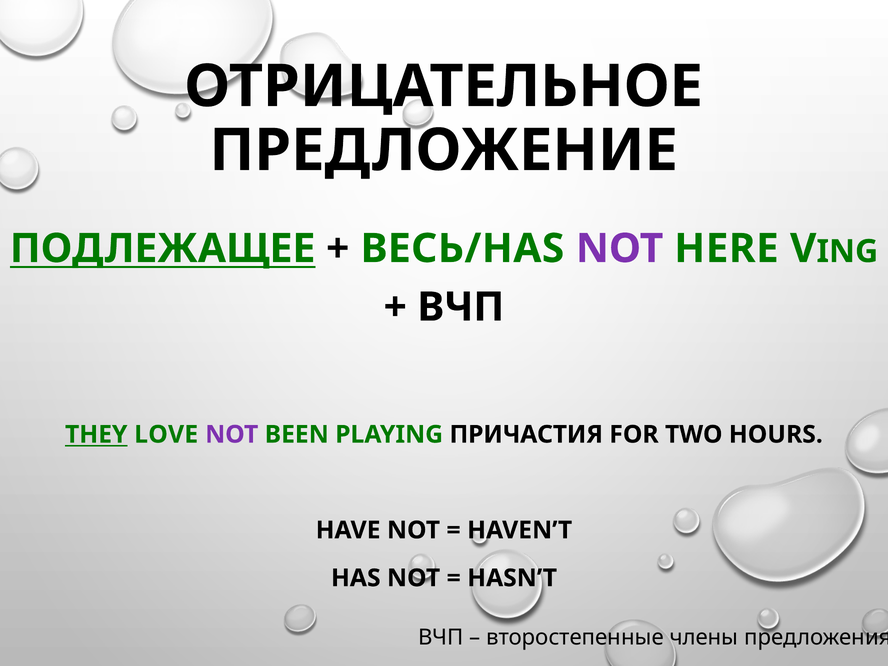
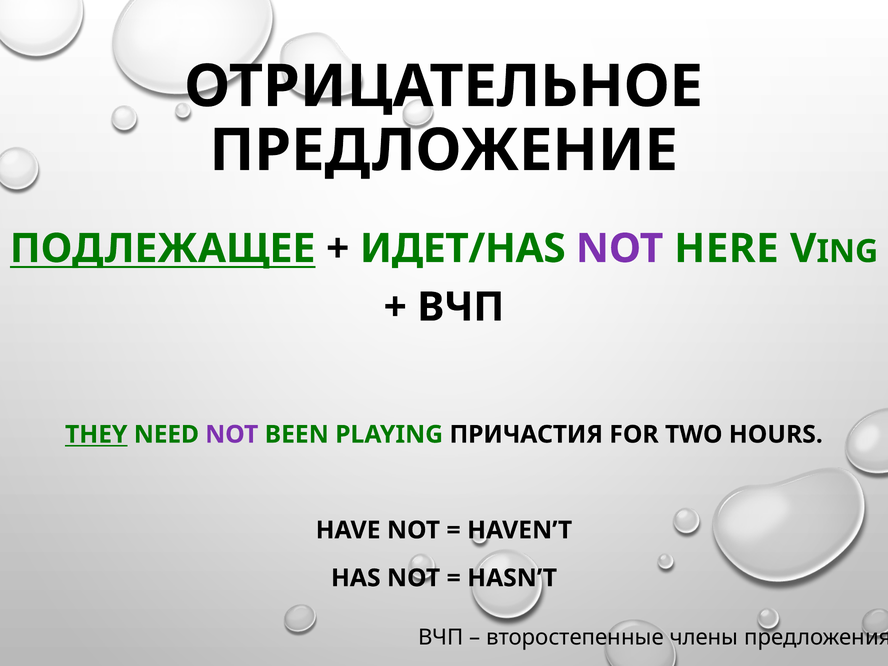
ВЕСЬ/HAS: ВЕСЬ/HAS -> ИДЕТ/HAS (463, 249)
LOVE: LOVE -> NEED (166, 434)
